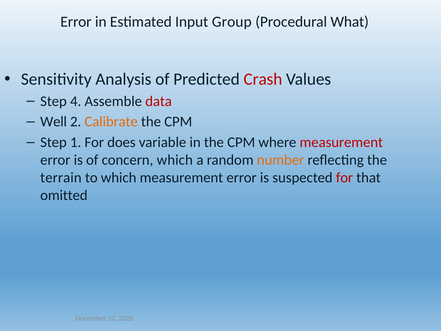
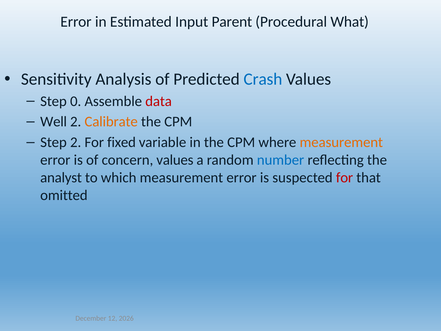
Group: Group -> Parent (232, 22)
Crash colour: red -> blue (263, 79)
4: 4 -> 0 (76, 101)
Step 1: 1 -> 2 (76, 142)
does: does -> fixed (122, 142)
measurement colour: red -> orange (341, 142)
concern which: which -> values (175, 160)
number colour: orange -> blue (281, 160)
terrain: terrain -> analyst (61, 178)
